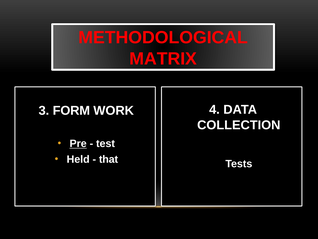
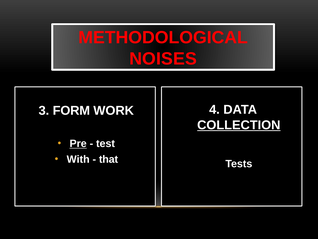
MATRIX: MATRIX -> NOISES (163, 59)
COLLECTION underline: none -> present (239, 125)
Held: Held -> With (78, 159)
